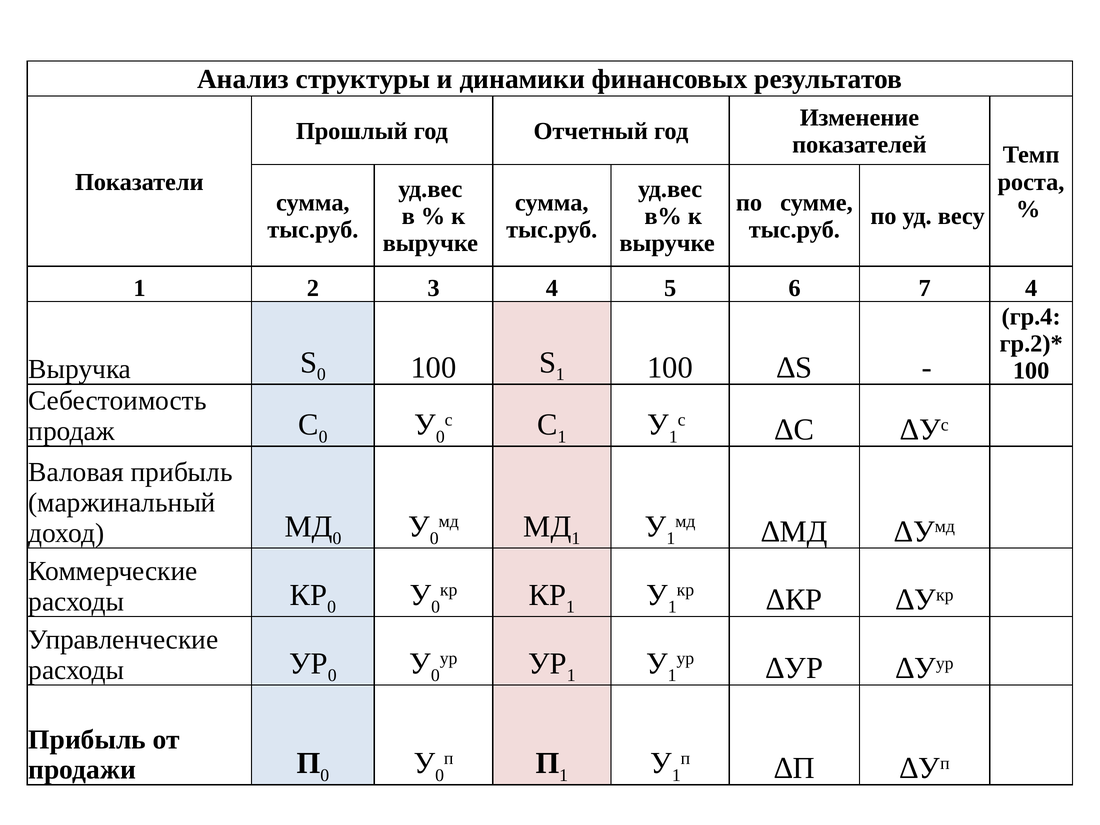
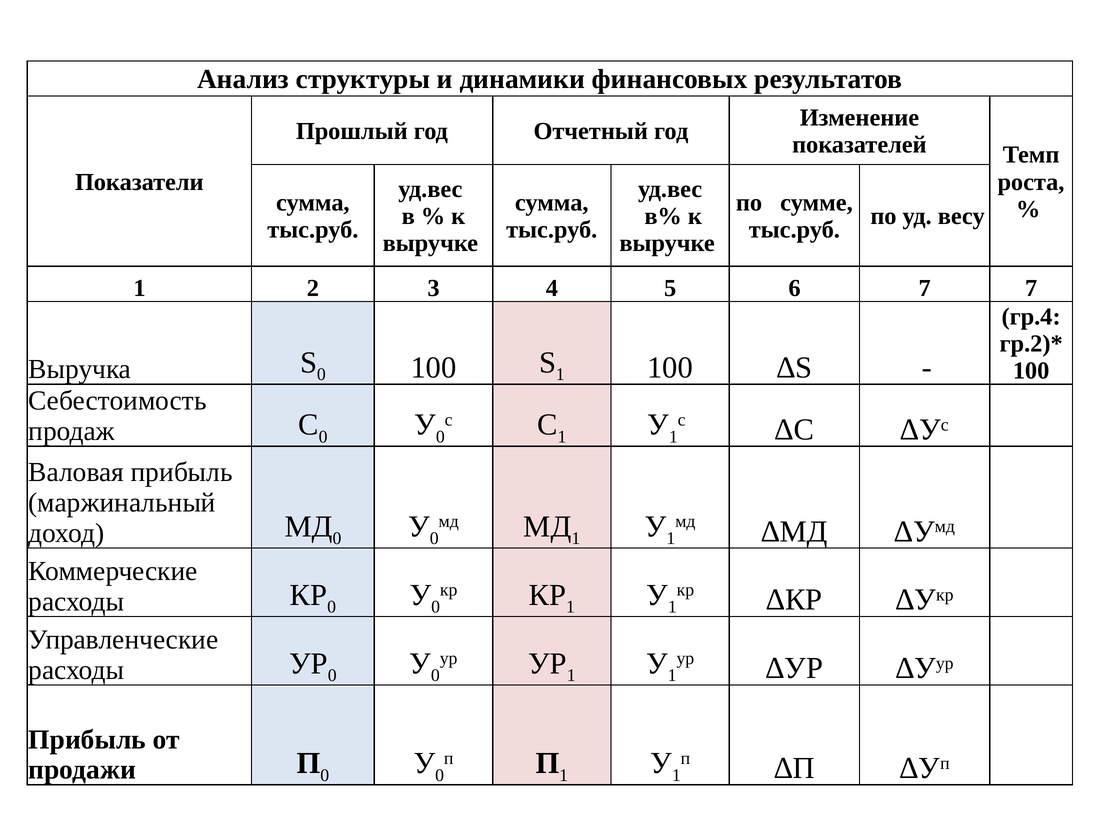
7 4: 4 -> 7 (1031, 288)
